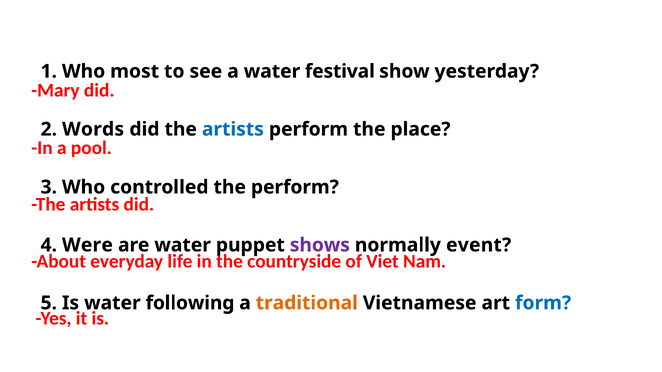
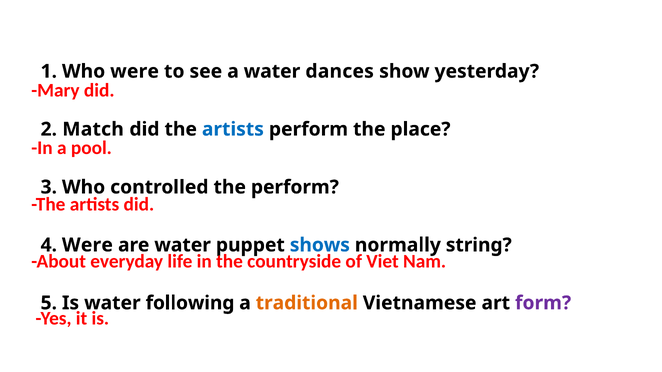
Who most: most -> were (135, 71)
festival: festival -> dances (340, 71)
Words: Words -> Match (93, 129)
shows colour: purple -> blue (320, 245)
event: event -> string (479, 245)
form colour: blue -> purple (543, 303)
